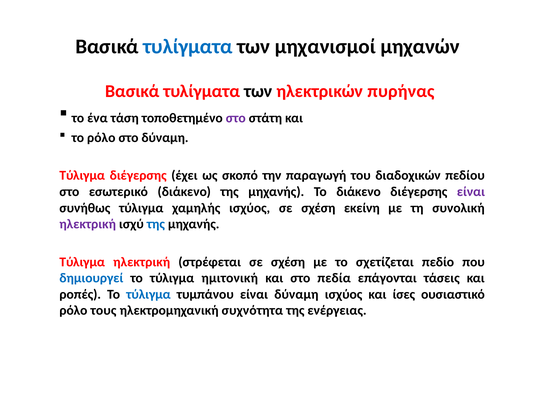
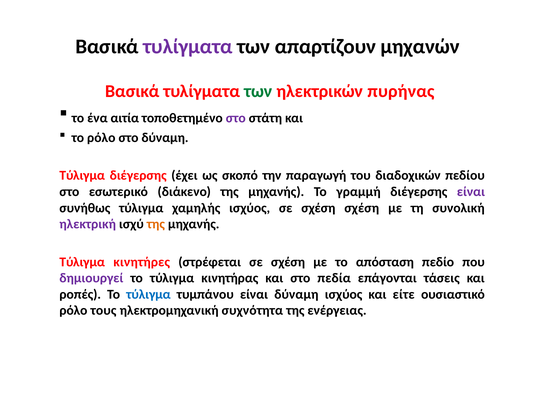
τυλίγματα colour: blue -> purple (188, 46)
μηχανισμοί: μηχανισμοί -> απαρτίζουν (325, 46)
των colour: black -> green (258, 91)
τάση: τάση -> αιτία (125, 118)
Το διάκενο: διάκενο -> γραμμή (359, 192)
σχέση εκείνη: εκείνη -> σχέση (362, 208)
της colour: blue -> orange (156, 224)
Τύλιγμα ηλεκτρική: ηλεκτρική -> κινητήρες (142, 262)
σχετίζεται: σχετίζεται -> απόσταση (385, 262)
δημιουργεί colour: blue -> purple (91, 278)
ημιτονική: ημιτονική -> κινητήρας (230, 278)
ίσες: ίσες -> είτε (404, 294)
